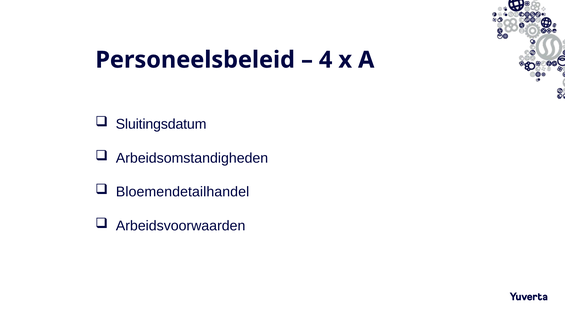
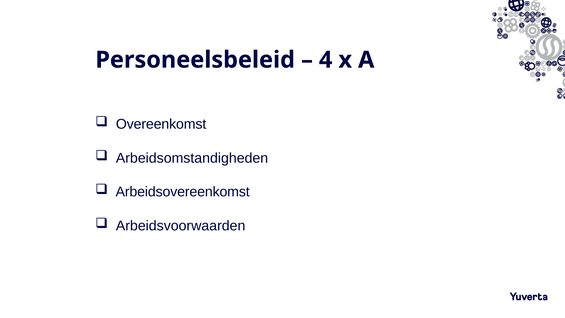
Sluitingsdatum: Sluitingsdatum -> Overeenkomst (161, 124)
Bloemendetailhandel: Bloemendetailhandel -> Arbeidsovereenkomst (183, 192)
